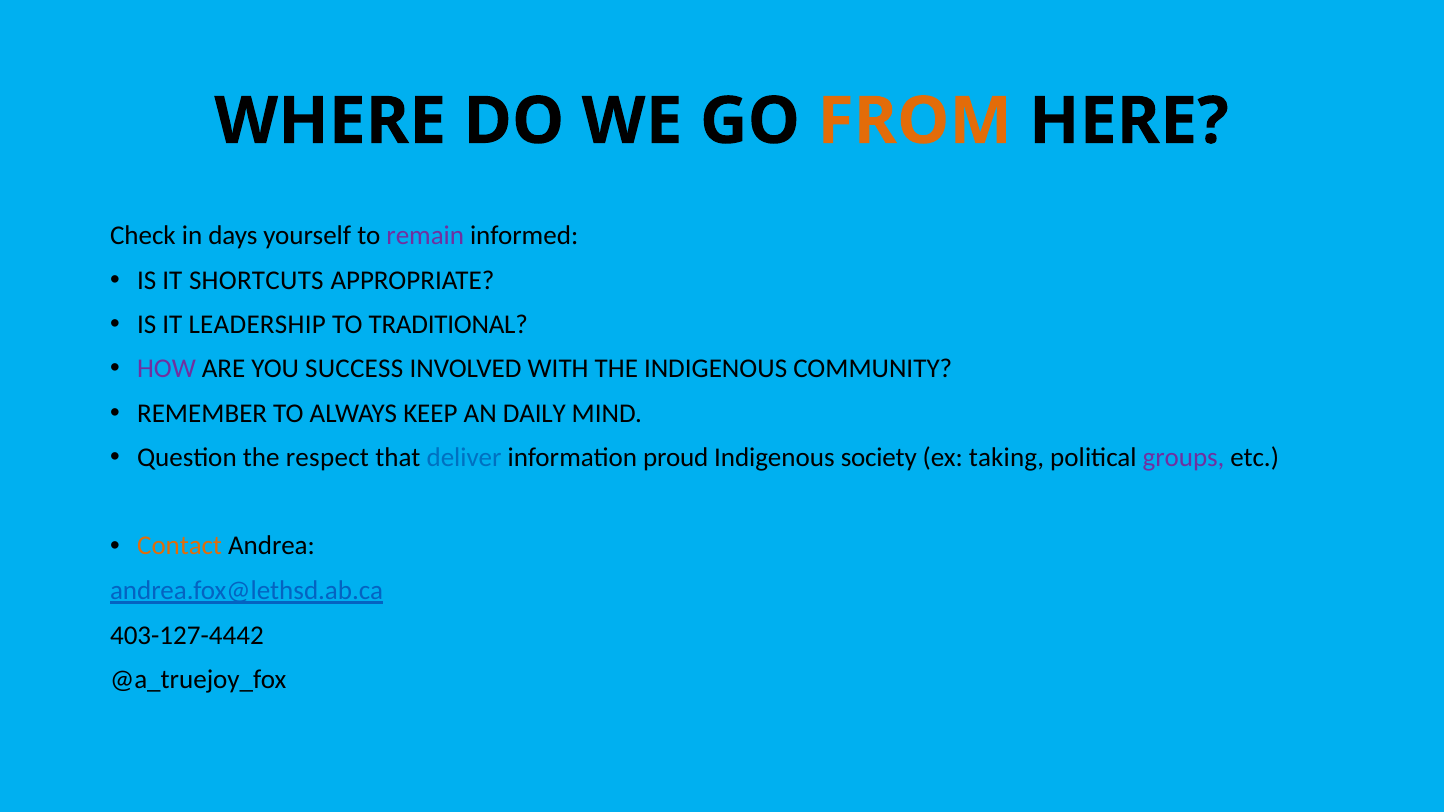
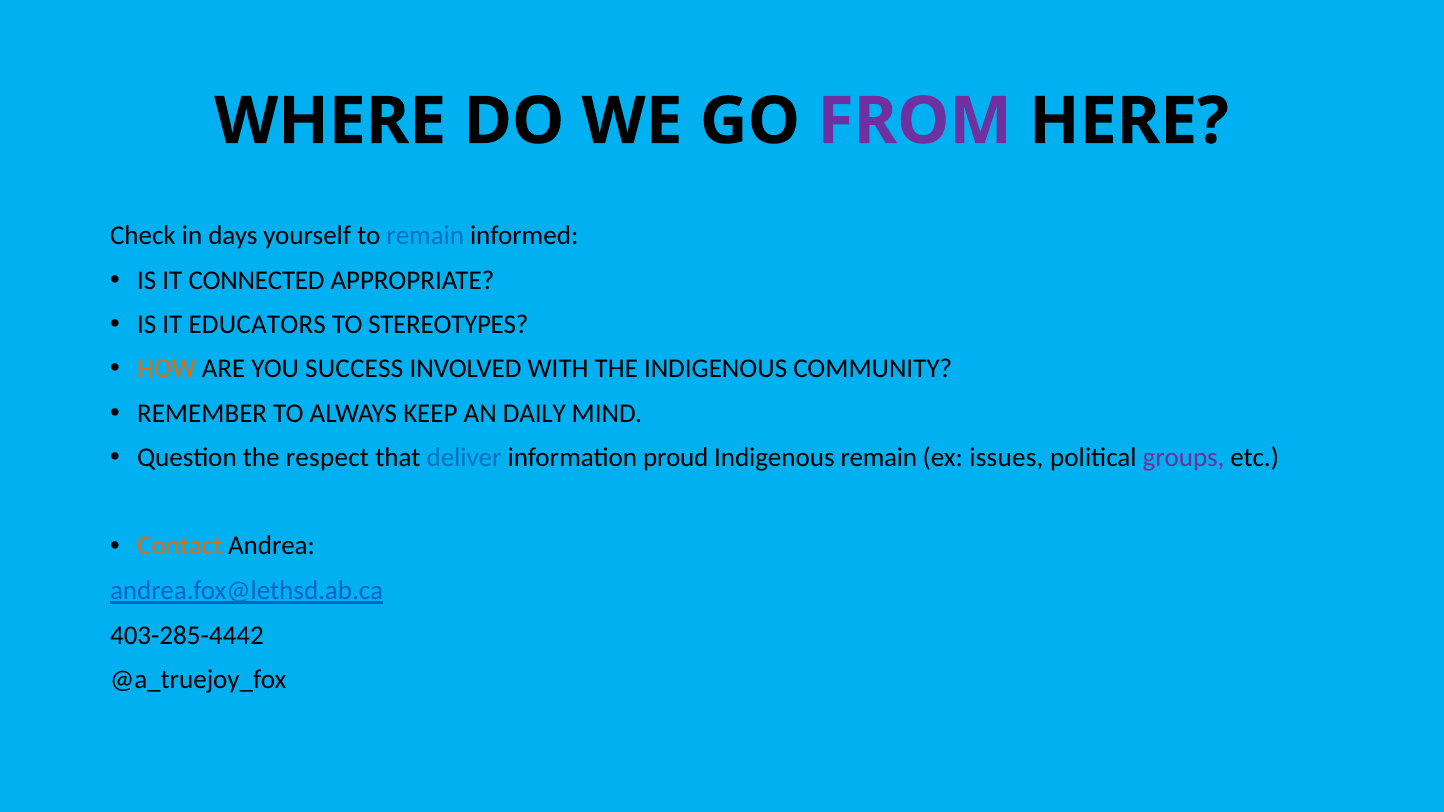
FROM colour: orange -> purple (915, 121)
remain colour: purple -> blue (425, 236)
SHORTCUTS: SHORTCUTS -> CONNECTED (257, 280)
LEADERSHIP: LEADERSHIP -> EDUCATORS (257, 325)
TRADITIONAL: TRADITIONAL -> STEREOTYPES (448, 325)
HOW colour: purple -> orange (166, 369)
Indigenous society: society -> remain (879, 458)
taking: taking -> issues (1006, 458)
403-127-4442: 403-127-4442 -> 403-285-4442 (187, 635)
